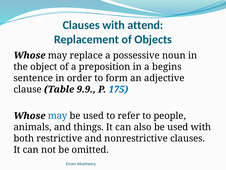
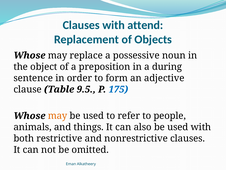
begins: begins -> during (167, 67)
9.9: 9.9 -> 9.5 (86, 89)
may colour: blue -> orange (58, 116)
